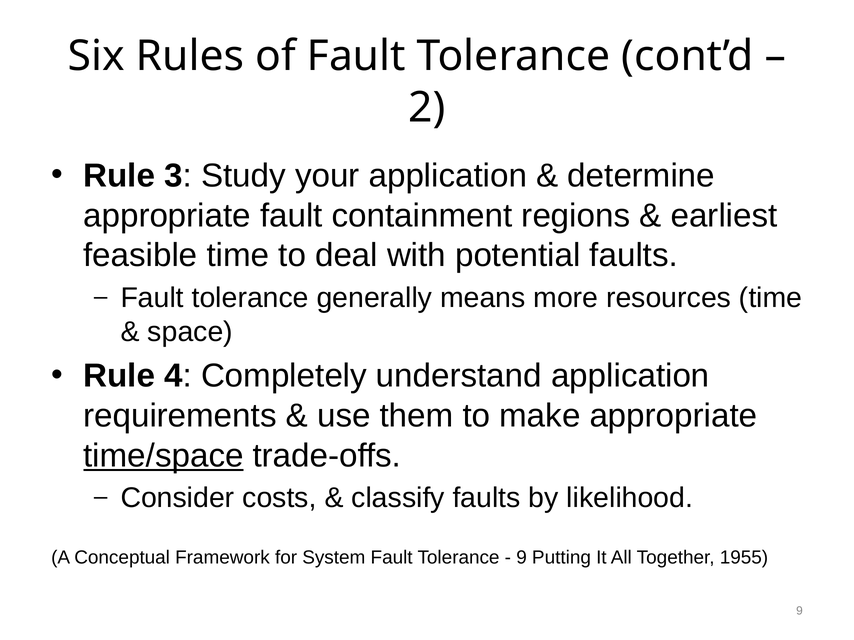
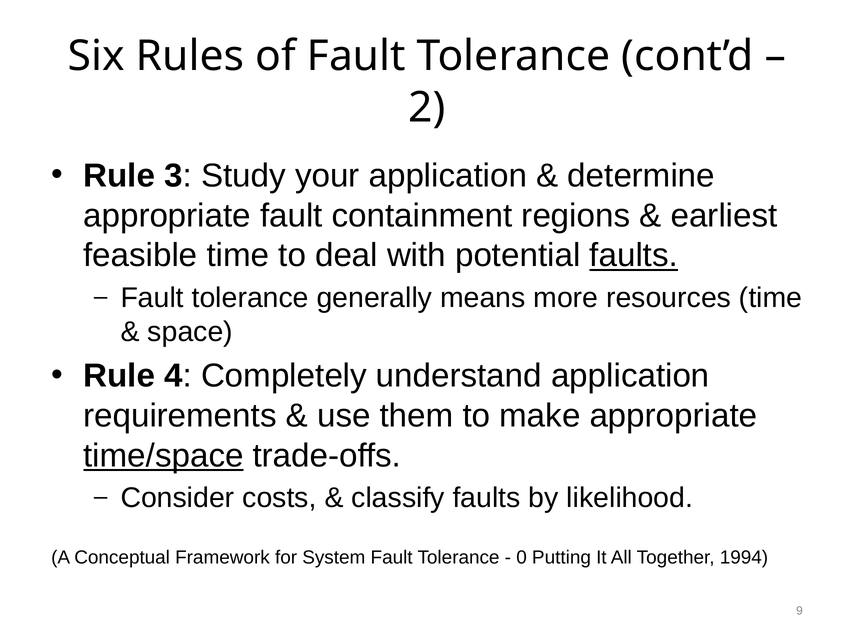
faults underline: none -> present (634, 256)
9: 9 -> 0 (522, 558)
1955: 1955 -> 1994 (744, 558)
